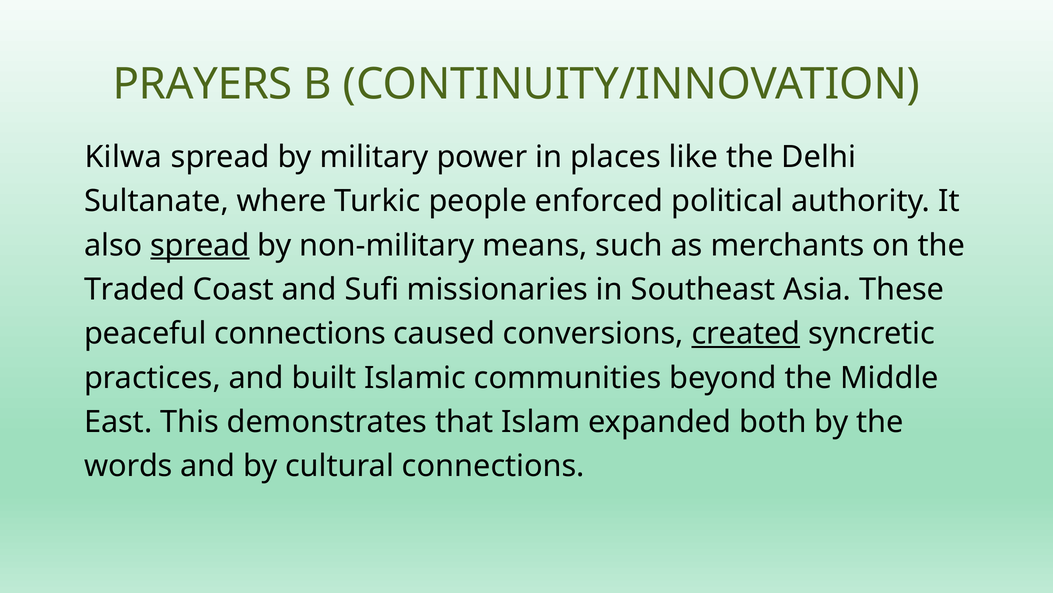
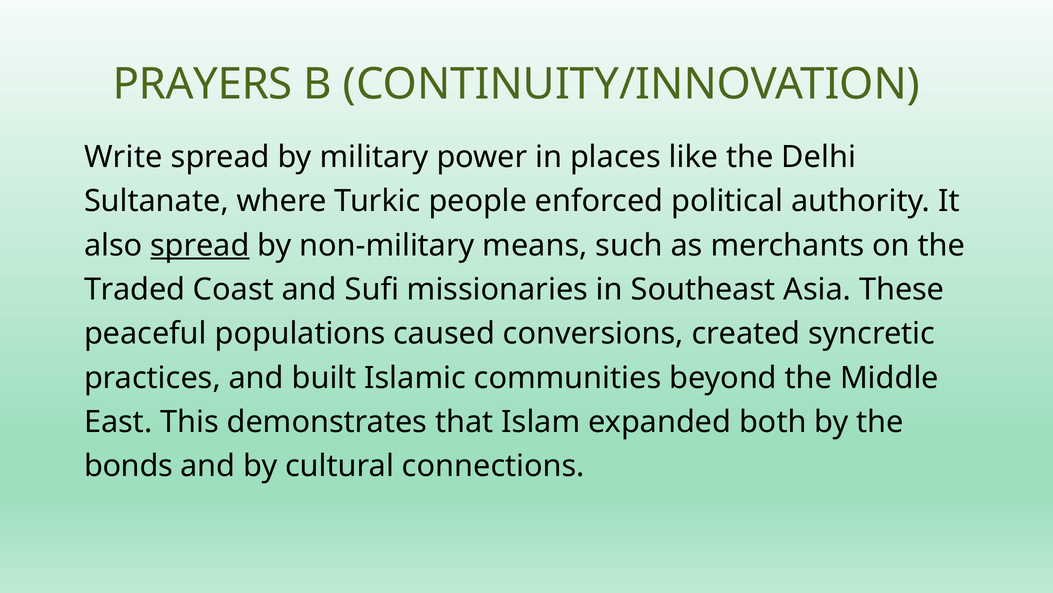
Kilwa: Kilwa -> Write (123, 157)
peaceful connections: connections -> populations (300, 333)
created underline: present -> none (746, 333)
words: words -> bonds (128, 466)
